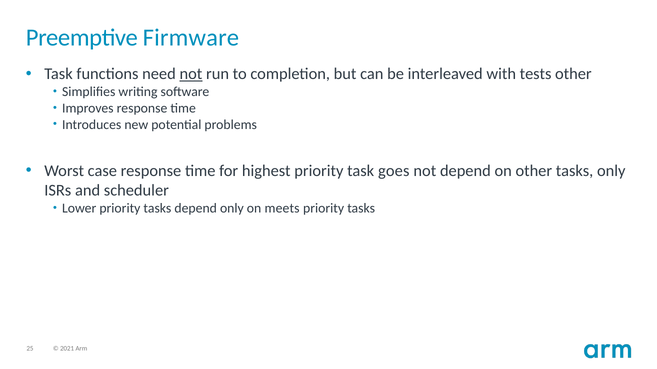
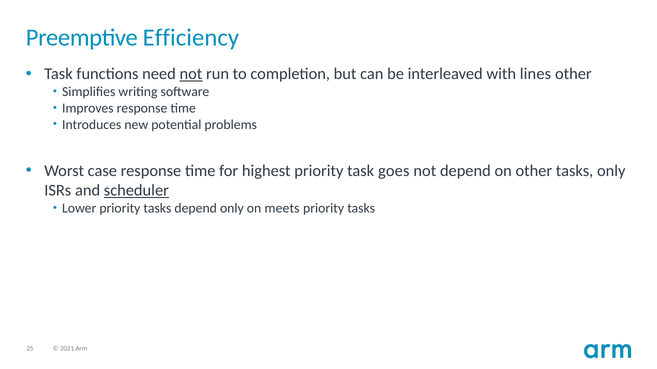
Firmware: Firmware -> Efficiency (191, 38)
tests: tests -> lines (535, 74)
scheduler underline: none -> present (136, 191)
